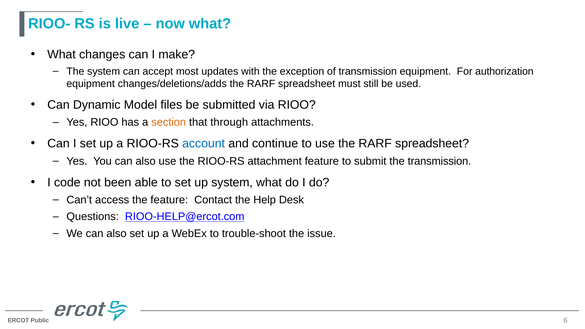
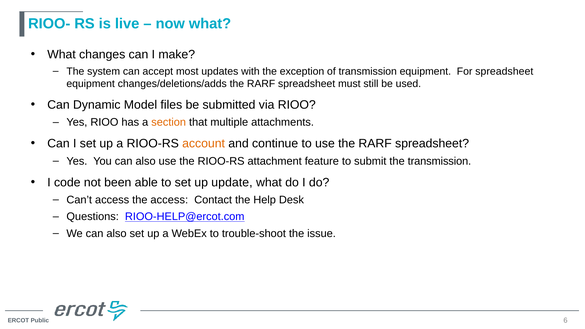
For authorization: authorization -> spreadsheet (504, 71)
through: through -> multiple (229, 122)
account colour: blue -> orange (204, 144)
up system: system -> update (232, 182)
the feature: feature -> access (169, 200)
